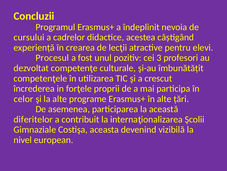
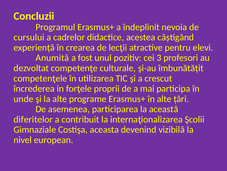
Procesul: Procesul -> Anumitã (52, 58)
celor: celor -> unde (24, 98)
